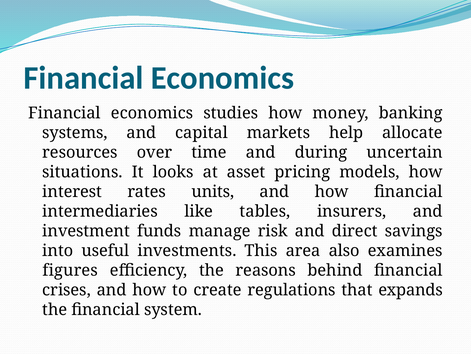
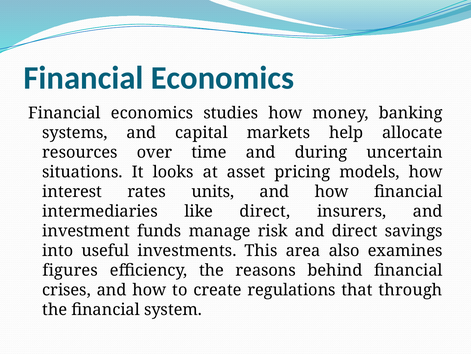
like tables: tables -> direct (265, 211)
expands: expands -> through (410, 290)
